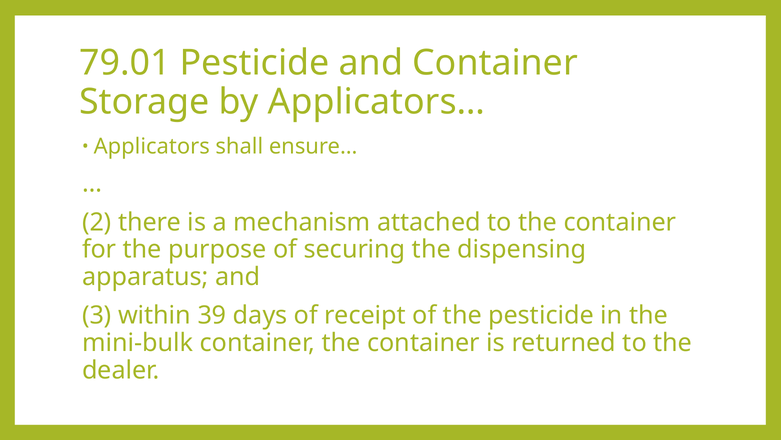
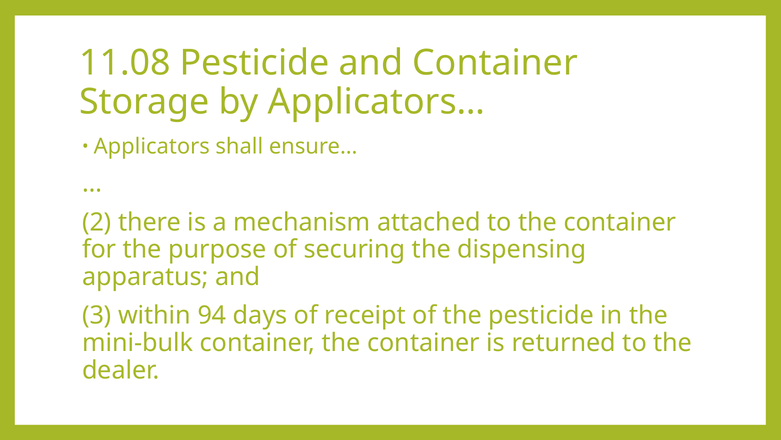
79.01: 79.01 -> 11.08 (125, 63)
39: 39 -> 94 (212, 315)
